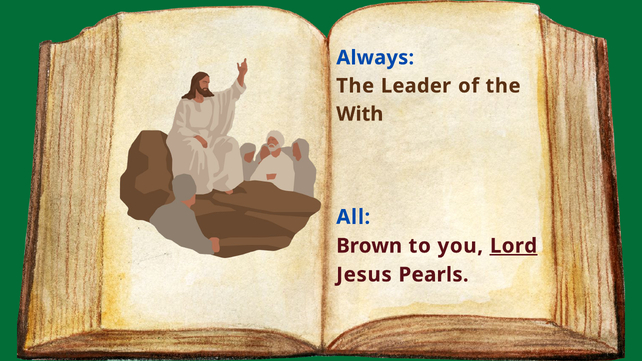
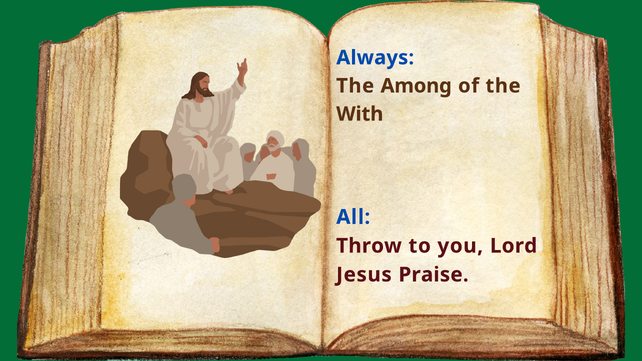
Leader: Leader -> Among (416, 86)
Brown: Brown -> Throw (369, 246)
Lord underline: present -> none (514, 246)
Pearls: Pearls -> Praise (434, 275)
